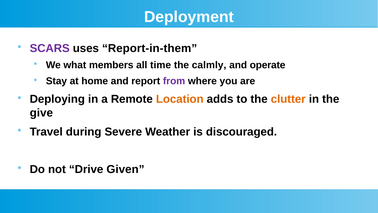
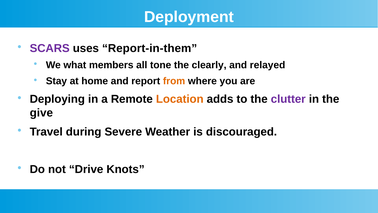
time: time -> tone (161, 65)
calmly: calmly -> clearly (209, 65)
operate: operate -> relayed (268, 65)
from colour: purple -> orange (174, 81)
clutter colour: orange -> purple (288, 99)
Given: Given -> Knots (125, 169)
